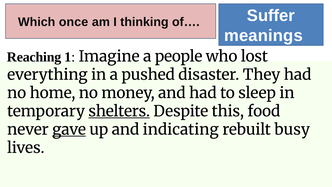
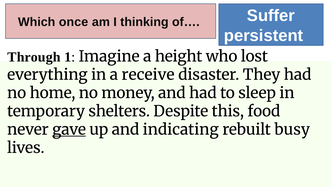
meanings: meanings -> persistent (264, 36)
Reaching: Reaching -> Through (34, 57)
people: people -> height (179, 56)
pushed: pushed -> receive (148, 75)
shelters underline: present -> none (119, 111)
